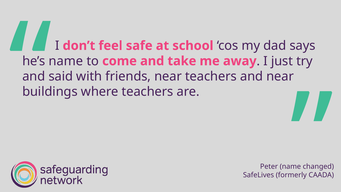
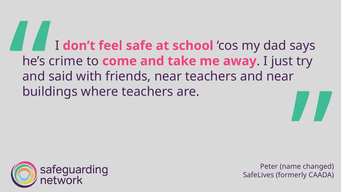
name: name -> crime (66, 61)
